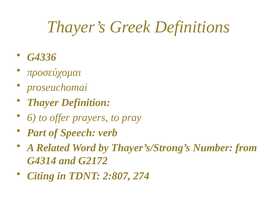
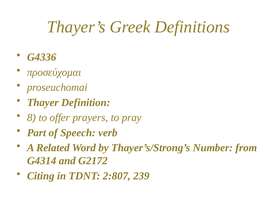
6: 6 -> 8 (31, 117)
274: 274 -> 239 (141, 176)
